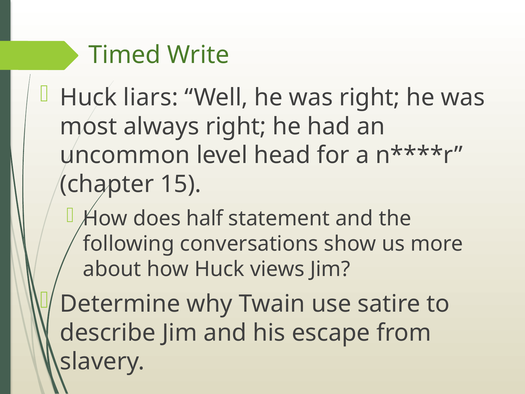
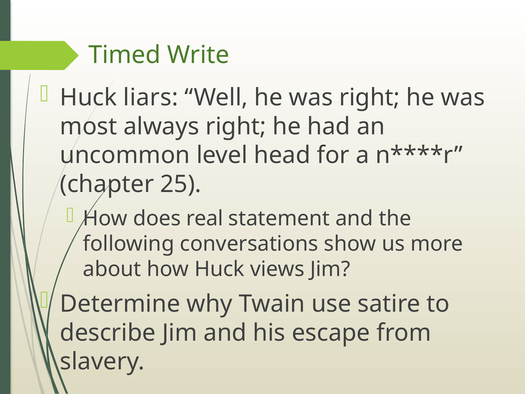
15: 15 -> 25 (181, 184)
half: half -> real (205, 218)
